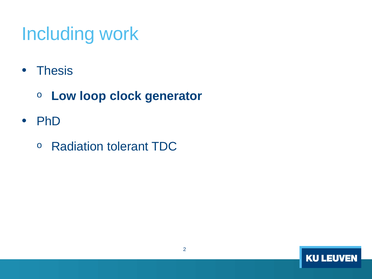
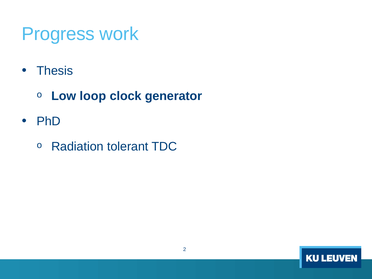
Including: Including -> Progress (58, 34)
